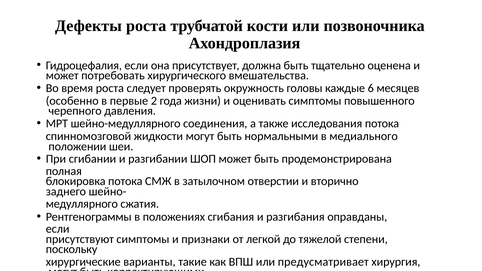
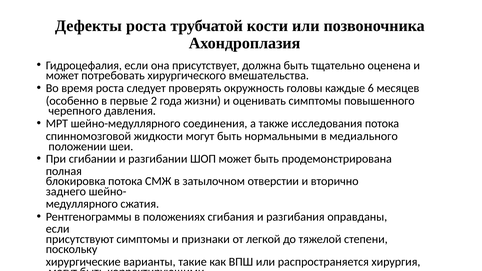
предусматривает: предусматривает -> распространяется (323, 262)
